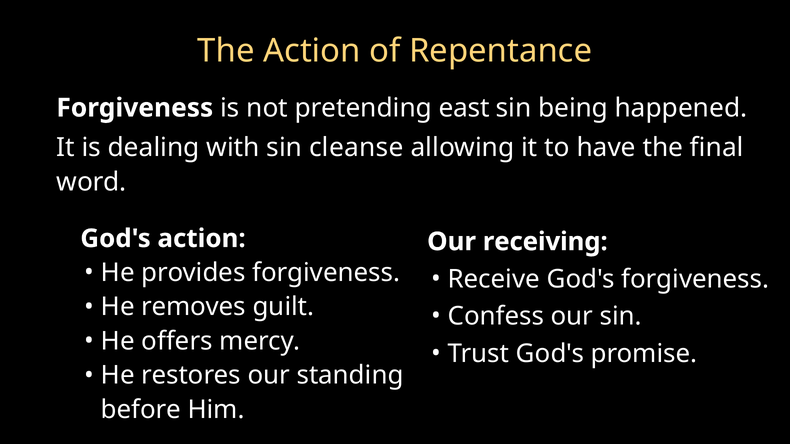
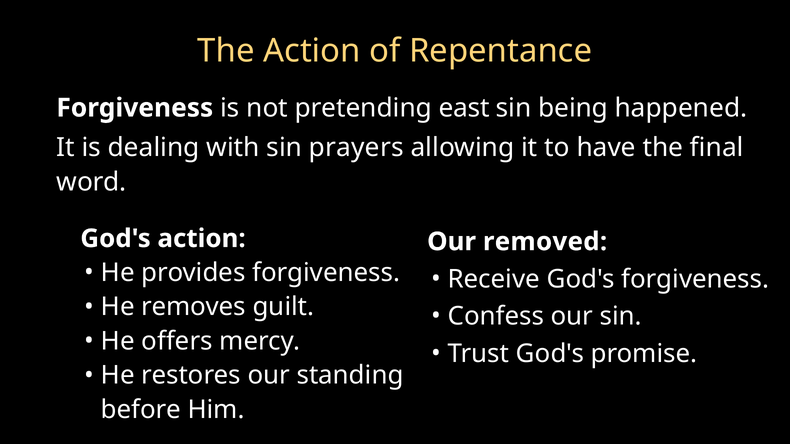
cleanse: cleanse -> prayers (356, 148)
receiving: receiving -> removed (545, 242)
